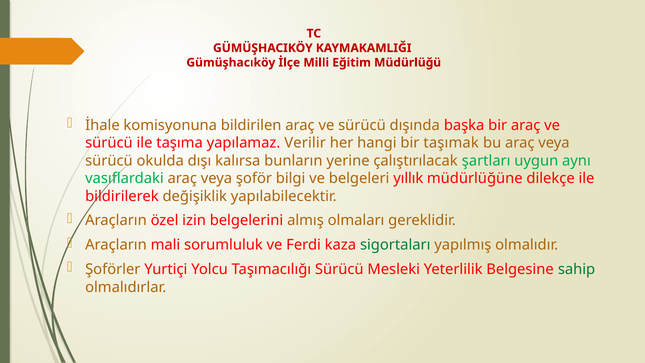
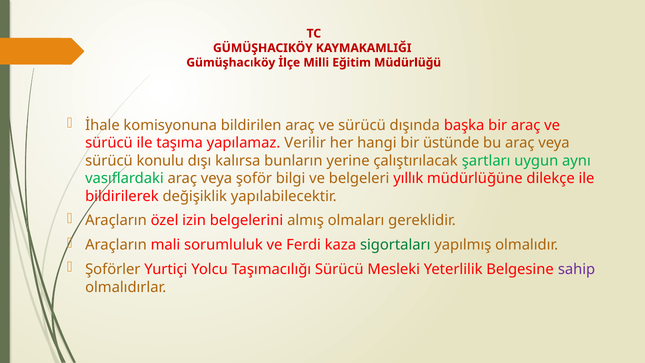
taşımak: taşımak -> üstünde (451, 143)
okulda: okulda -> konulu (160, 161)
sahip colour: green -> purple (577, 269)
